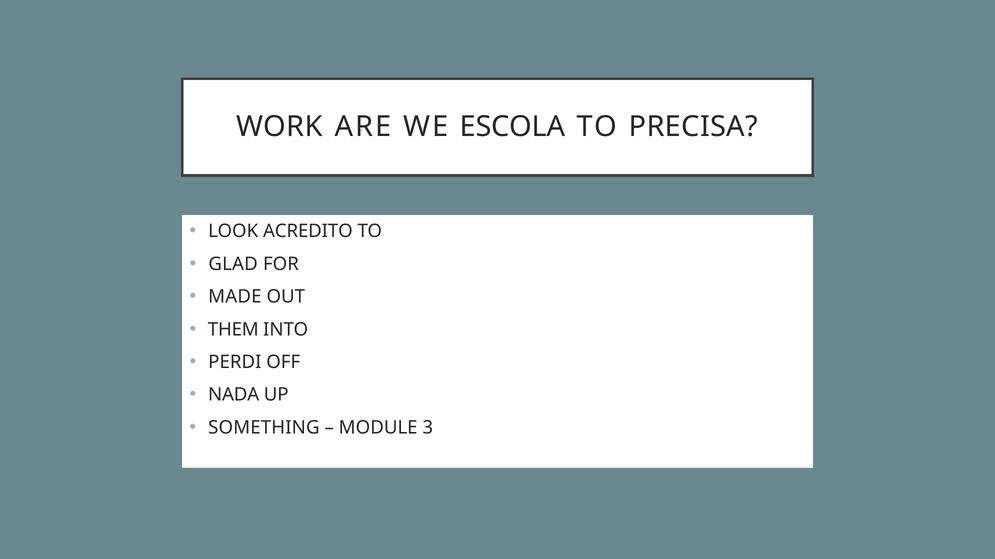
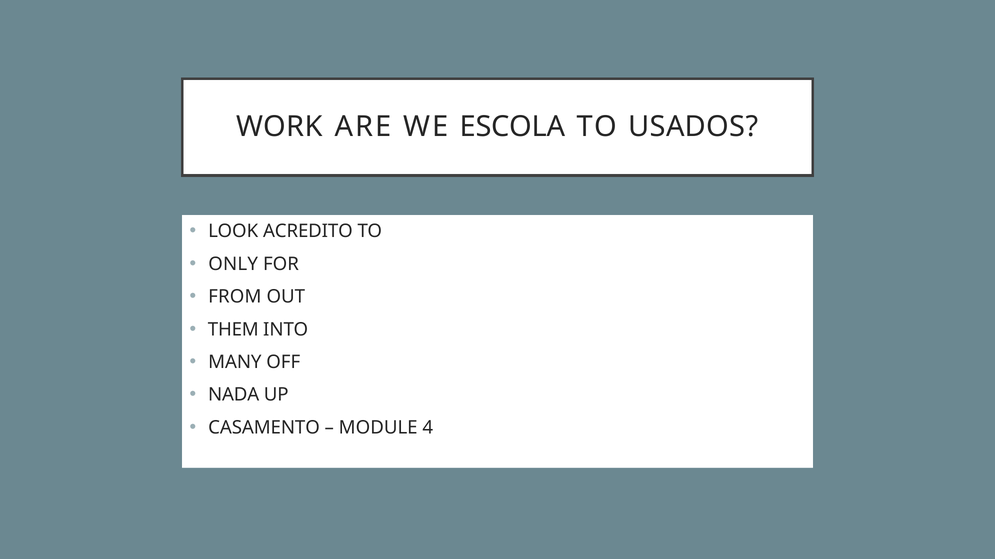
PRECISA: PRECISA -> USADOS (693, 127)
GLAD: GLAD -> ONLY (233, 264)
MADE: MADE -> FROM (235, 297)
PERDI: PERDI -> MANY (235, 363)
SOMETHING: SOMETHING -> CASAMENTO (264, 428)
3: 3 -> 4 (428, 428)
